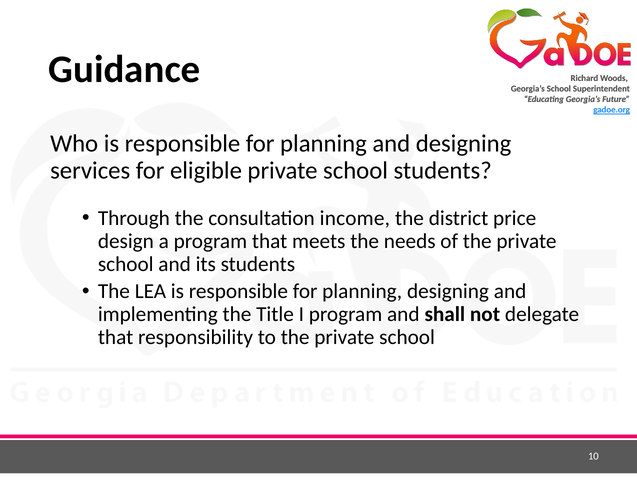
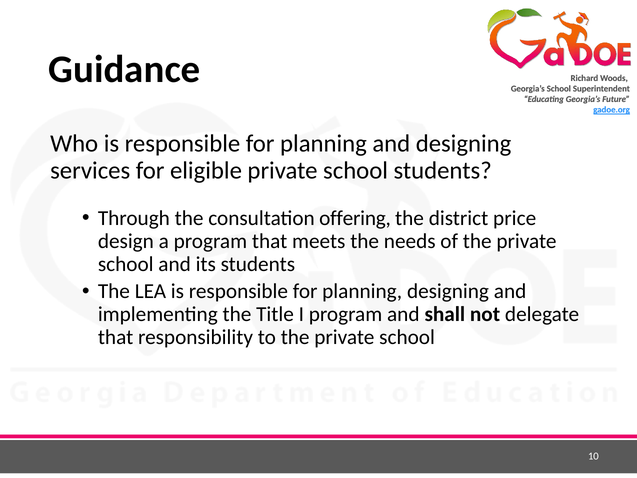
income: income -> offering (355, 218)
